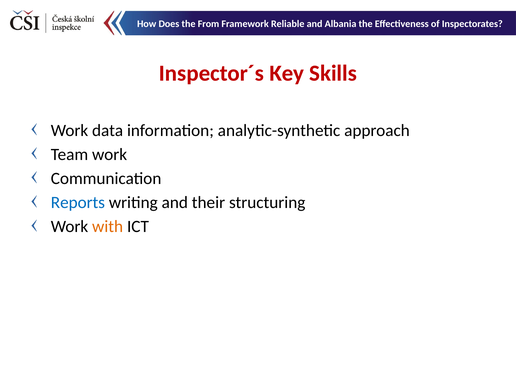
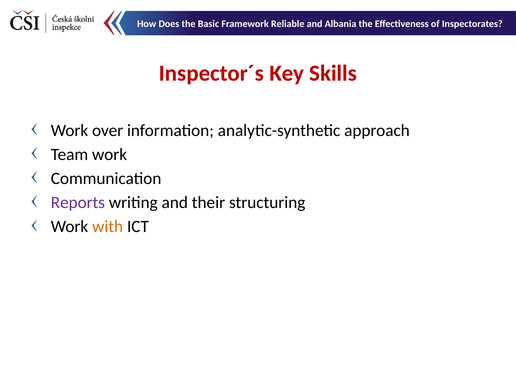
From: From -> Basic (208, 24)
data: data -> over (108, 130)
Reports colour: blue -> purple (78, 203)
